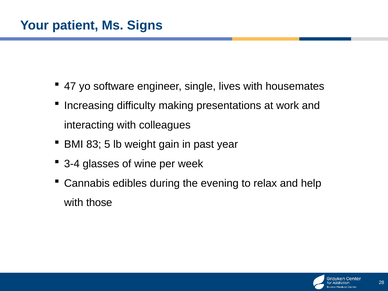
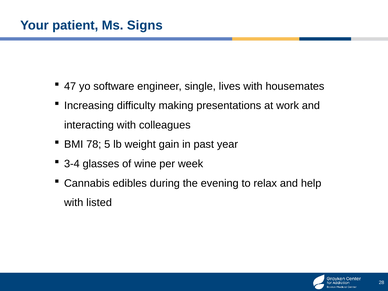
83: 83 -> 78 (94, 144)
those: those -> listed (99, 203)
